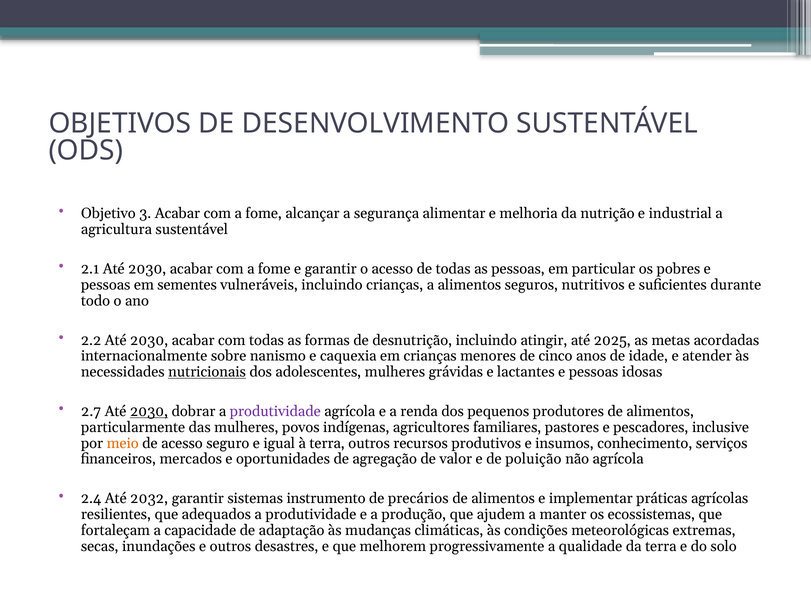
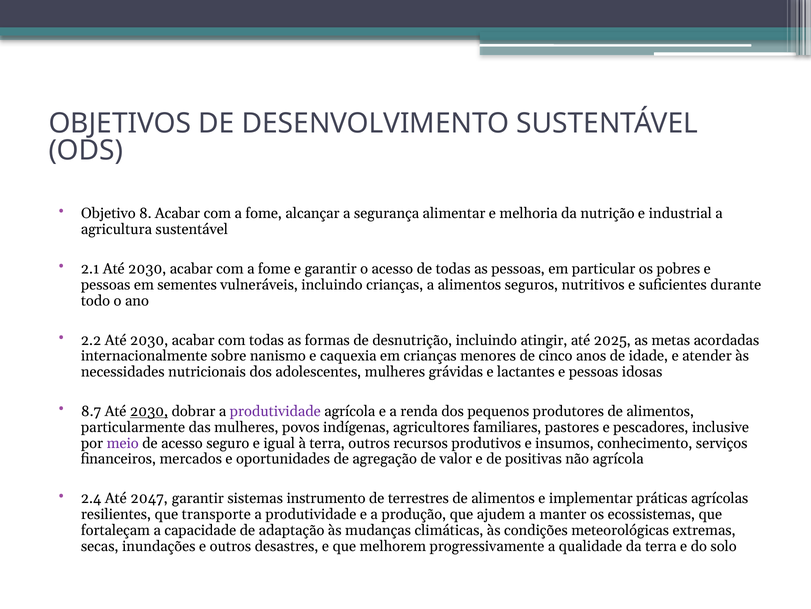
3: 3 -> 8 (145, 213)
nutricionais underline: present -> none (207, 371)
2.7: 2.7 -> 8.7 (91, 411)
meio colour: orange -> purple (123, 443)
poluição: poluição -> positivas (533, 458)
2032: 2032 -> 2047 (149, 498)
precários: precários -> terrestres (418, 498)
adequados: adequados -> transporte (216, 514)
